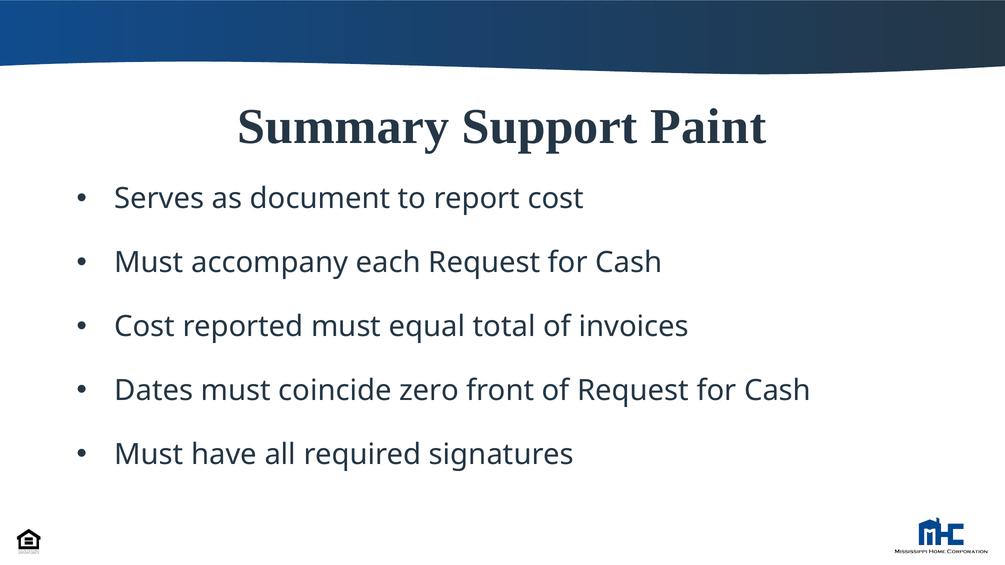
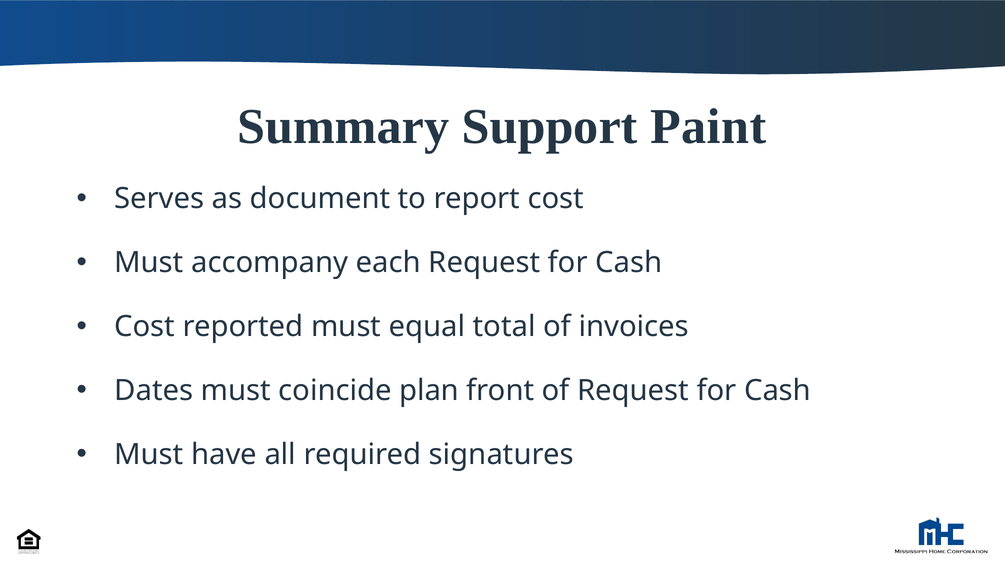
zero: zero -> plan (429, 391)
